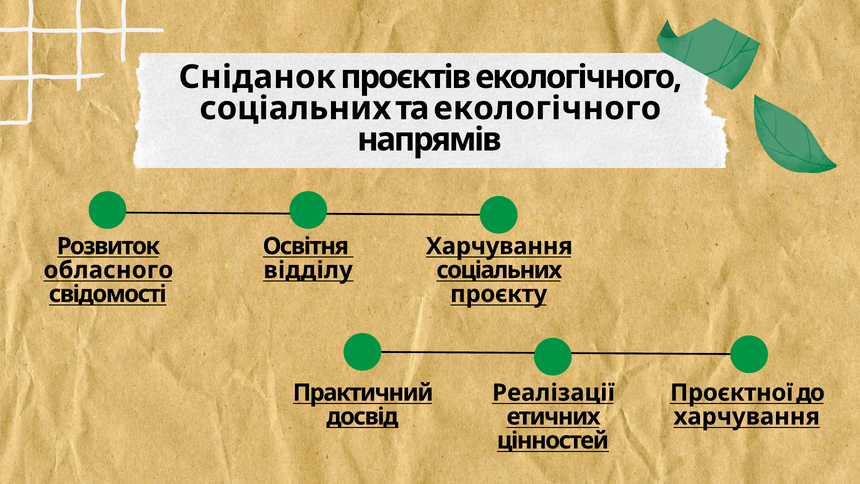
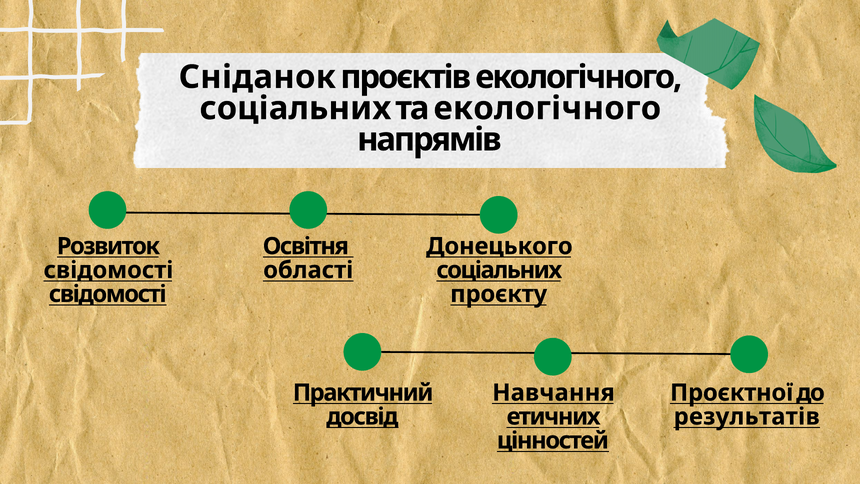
Харчування: Харчування -> Донецького (499, 246)
відділу: відділу -> області (308, 270)
обласного: обласного -> свідомості (109, 270)
Реалізації: Реалізації -> Навчання (553, 393)
харчування: харчування -> результатів (747, 416)
